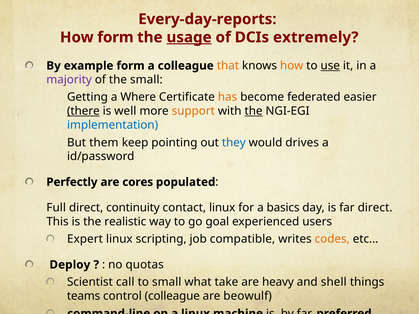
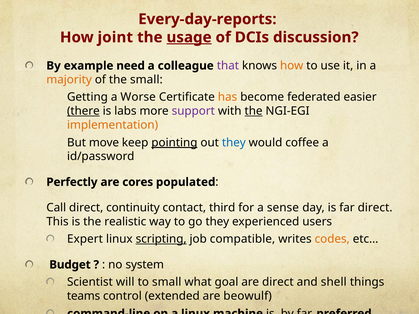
How form: form -> joint (115, 37)
extremely: extremely -> discussion (316, 37)
example form: form -> need (131, 66)
that colour: orange -> purple (228, 66)
use underline: present -> none (330, 66)
majority colour: purple -> orange (69, 80)
Where: Where -> Worse (138, 97)
well: well -> labs (125, 111)
support colour: orange -> purple (193, 111)
implementation colour: blue -> orange (113, 125)
them: them -> move (104, 143)
pointing underline: none -> present (174, 143)
drives: drives -> coffee (302, 143)
Full: Full -> Call (56, 208)
contact linux: linux -> third (222, 208)
basics: basics -> sense (283, 208)
go goal: goal -> they (217, 222)
scripting underline: none -> present (161, 239)
Deploy: Deploy -> Budget (70, 265)
quotas: quotas -> system (145, 265)
call: call -> will (125, 282)
take: take -> goal (226, 282)
are heavy: heavy -> direct (278, 282)
control colleague: colleague -> extended (172, 296)
